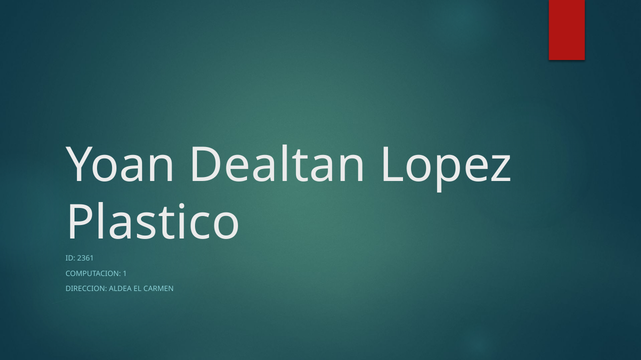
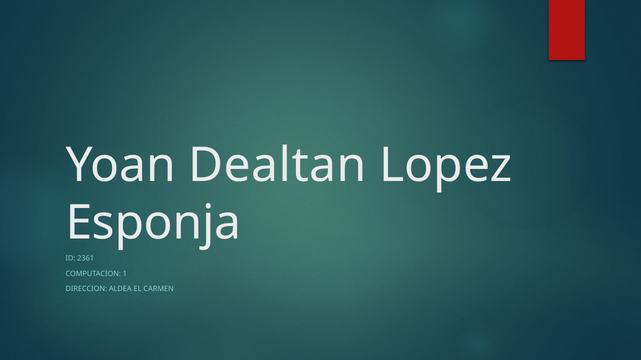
Plastico: Plastico -> Esponja (153, 223)
